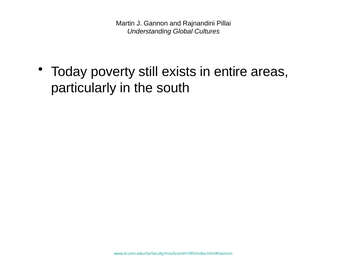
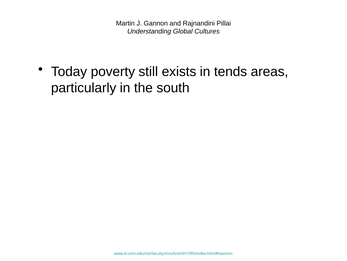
entire: entire -> tends (231, 72)
